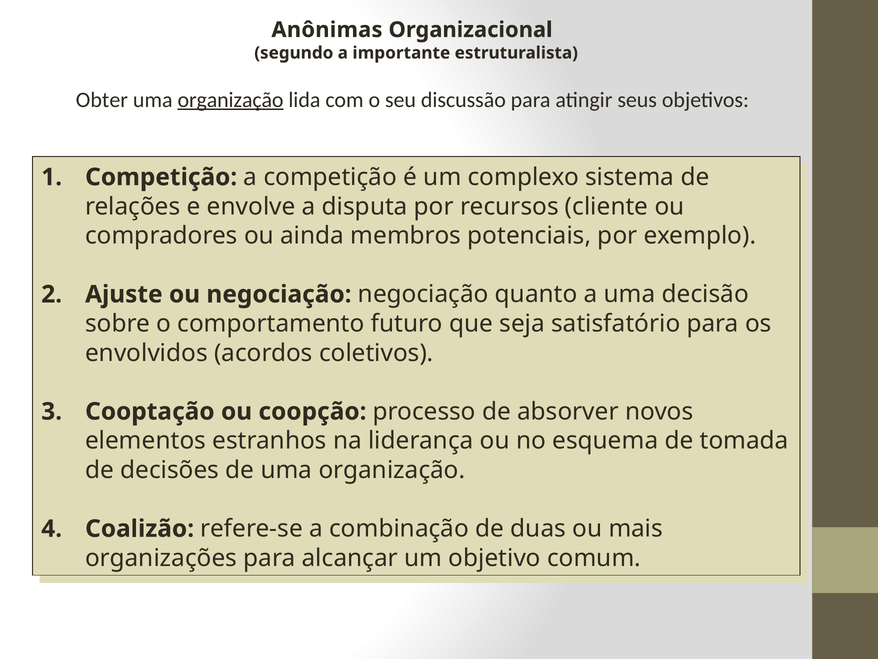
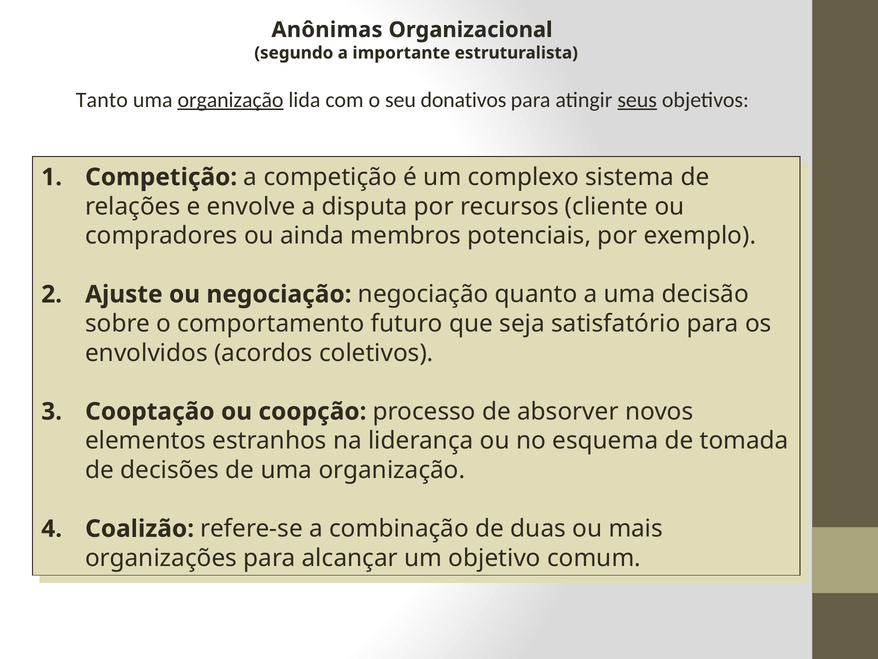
Obter: Obter -> Tanto (102, 100)
discussão: discussão -> donativos (463, 100)
seus underline: none -> present (637, 100)
